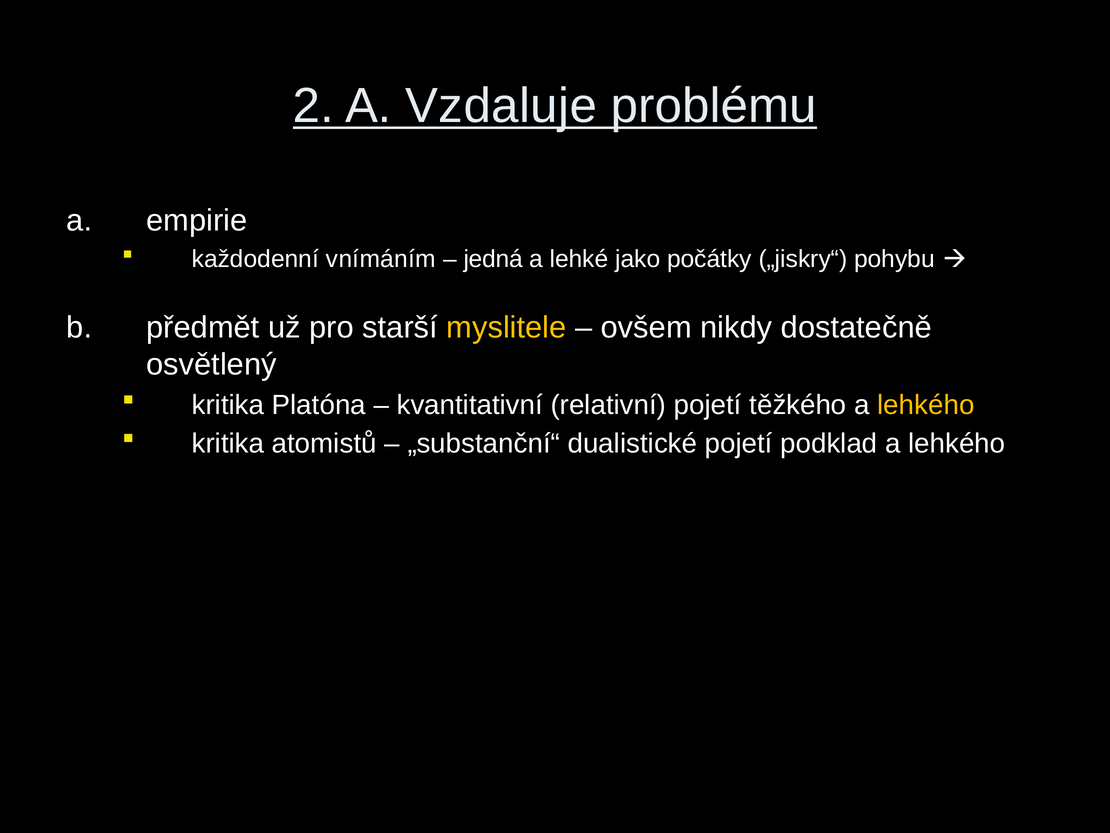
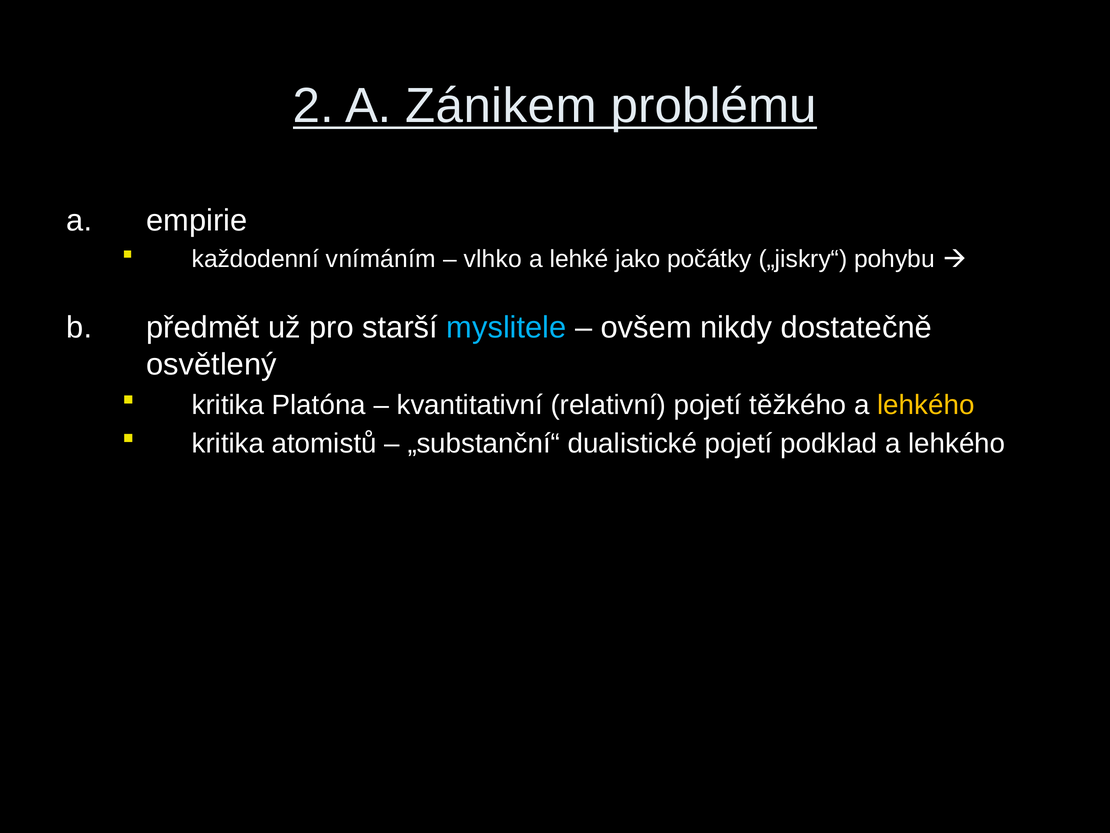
Vzdaluje: Vzdaluje -> Zánikem (501, 106)
jedná: jedná -> vlhko (493, 259)
myslitele colour: yellow -> light blue (506, 328)
